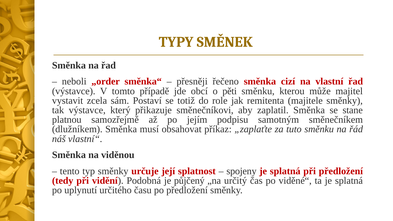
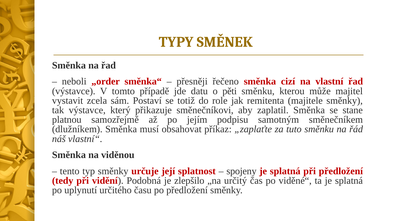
obcí: obcí -> datu (199, 91)
půjčený: půjčený -> zlepšilo (189, 181)
